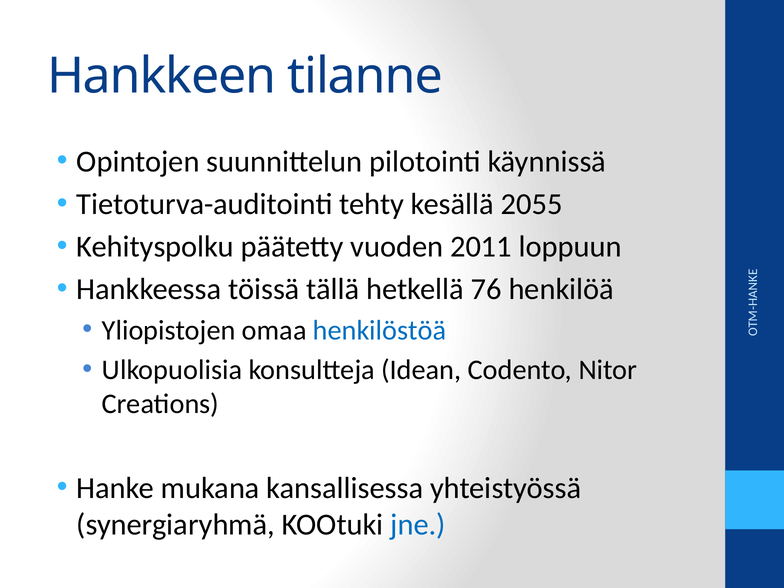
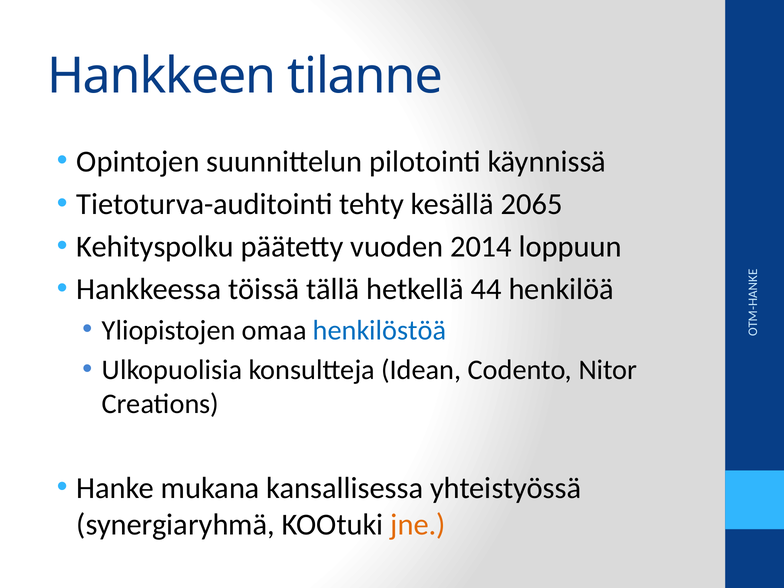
2055: 2055 -> 2065 (532, 204)
2011: 2011 -> 2014 (481, 247)
76: 76 -> 44 (486, 289)
jne colour: blue -> orange (418, 525)
